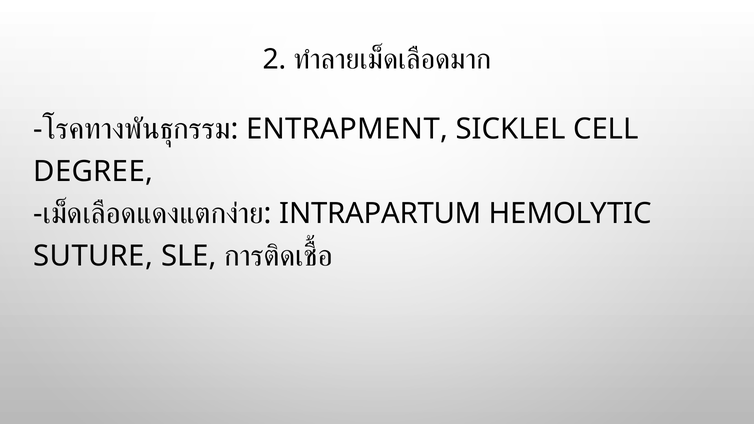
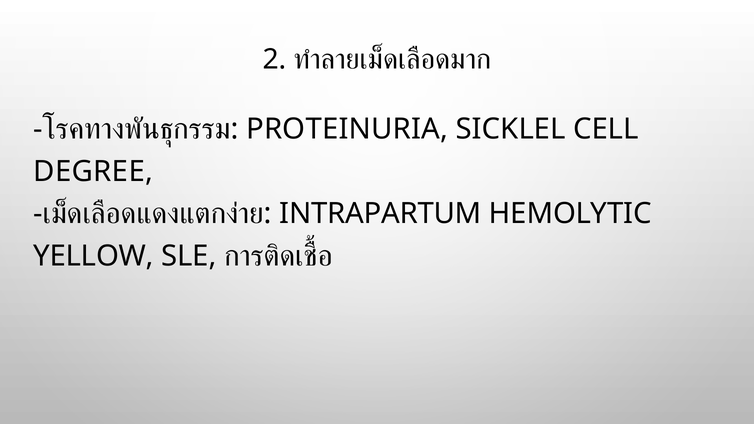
ENTRAPMENT: ENTRAPMENT -> PROTEINURIA (347, 129)
SUTURE: SUTURE -> YELLOW (93, 256)
